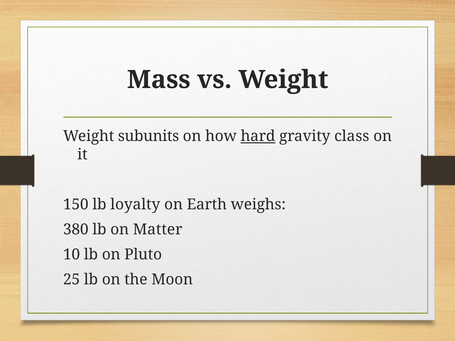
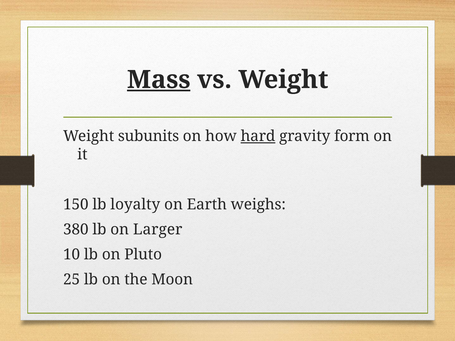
Mass underline: none -> present (159, 80)
class: class -> form (352, 136)
Matter: Matter -> Larger (158, 230)
